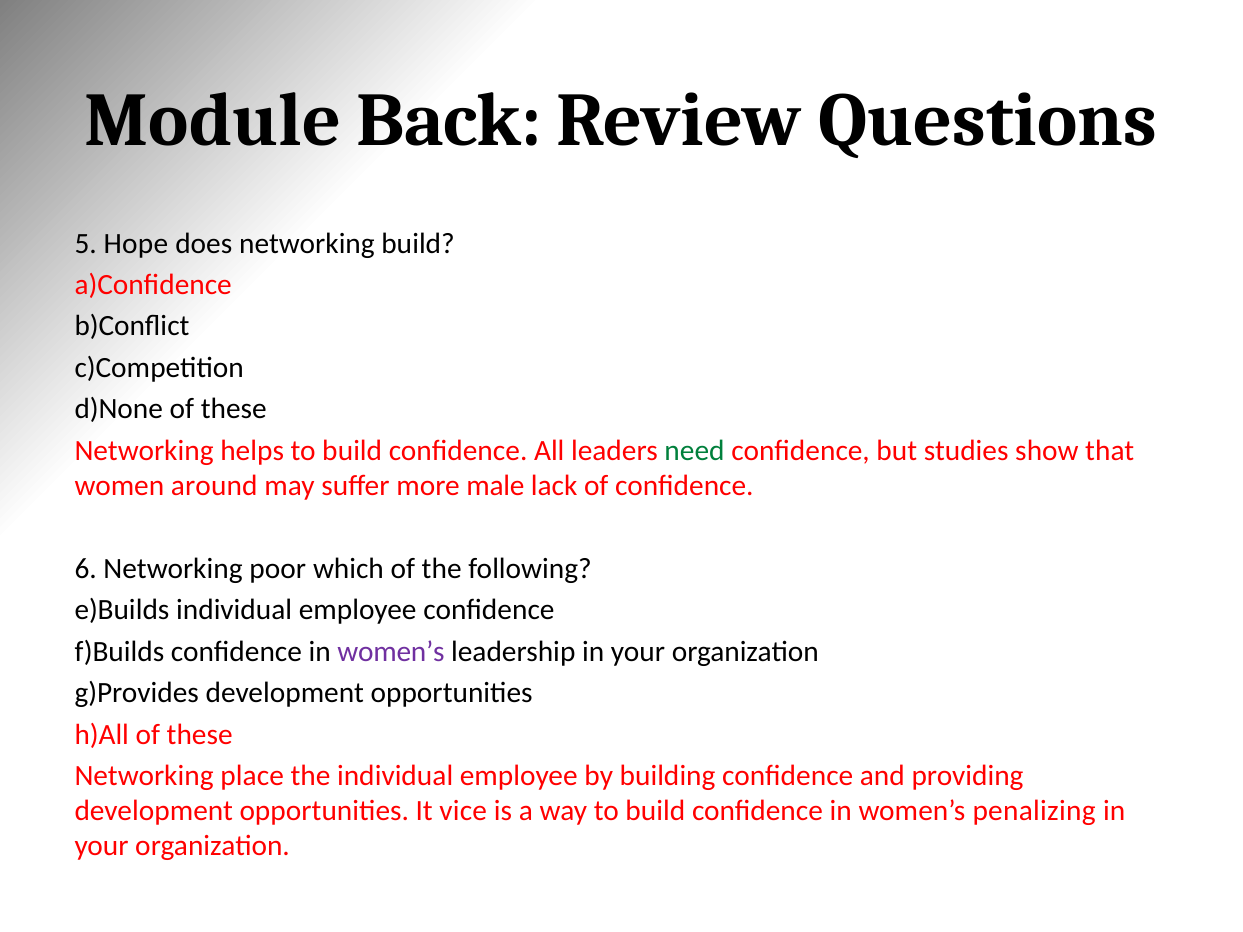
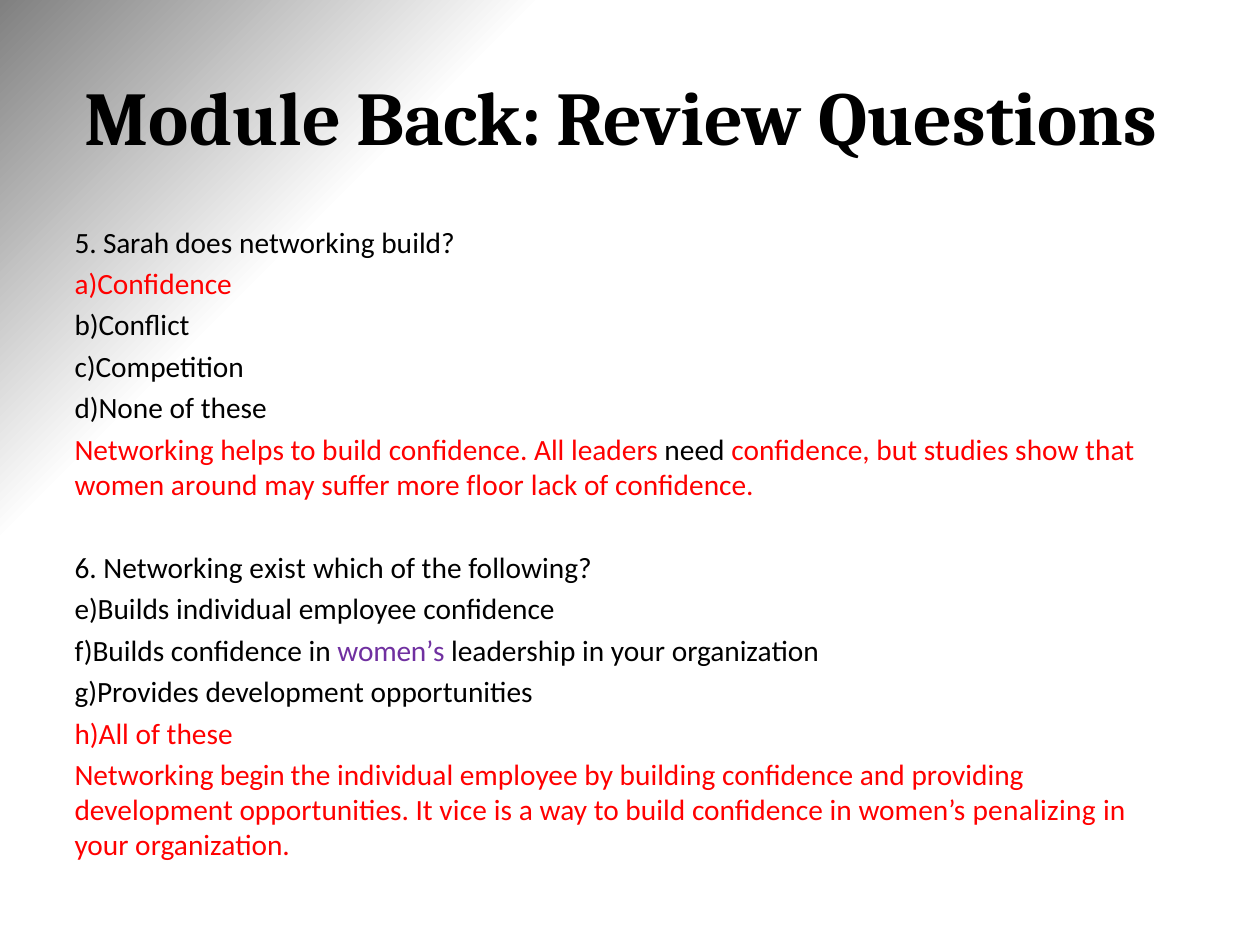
Hope: Hope -> Sarah (136, 243)
need colour: green -> black (694, 451)
male: male -> floor (495, 486)
poor: poor -> exist (278, 569)
place: place -> begin (252, 776)
